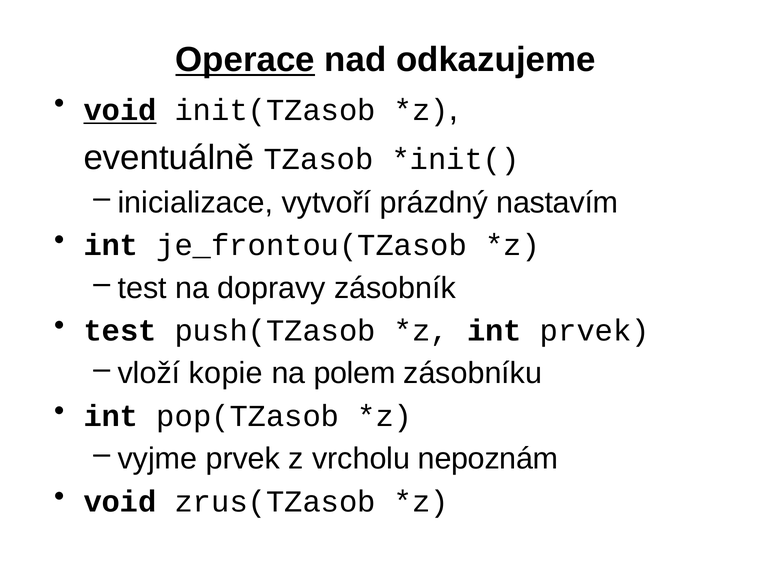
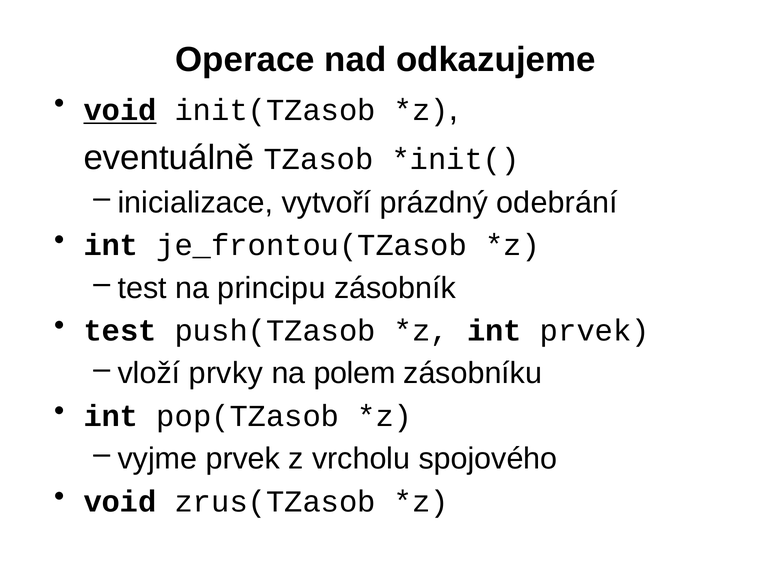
Operace underline: present -> none (245, 60)
nastavím: nastavím -> odebrání (557, 203)
dopravy: dopravy -> principu (271, 288)
kopie: kopie -> prvky (226, 373)
nepoznám: nepoznám -> spojového (488, 459)
